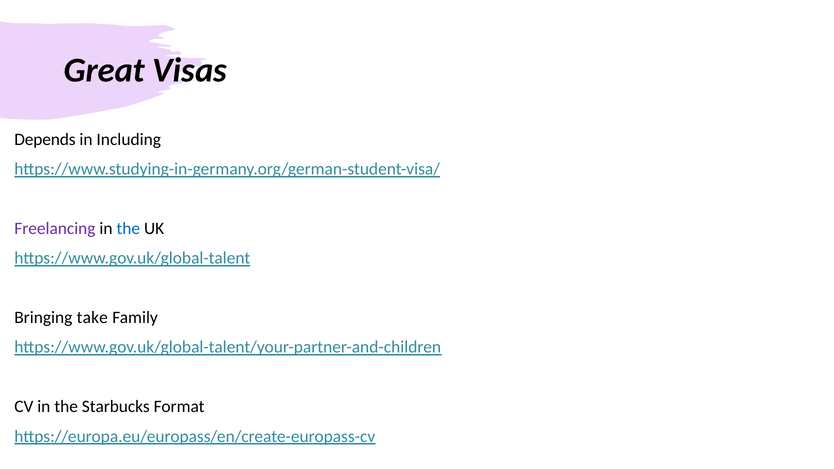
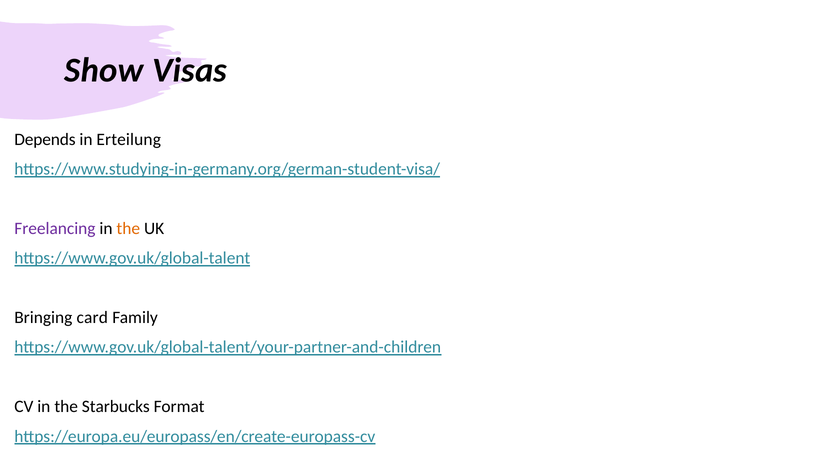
Great: Great -> Show (104, 70)
Including: Including -> Erteilung (129, 140)
the colour: blue -> orange (128, 229)
take: take -> card (92, 318)
